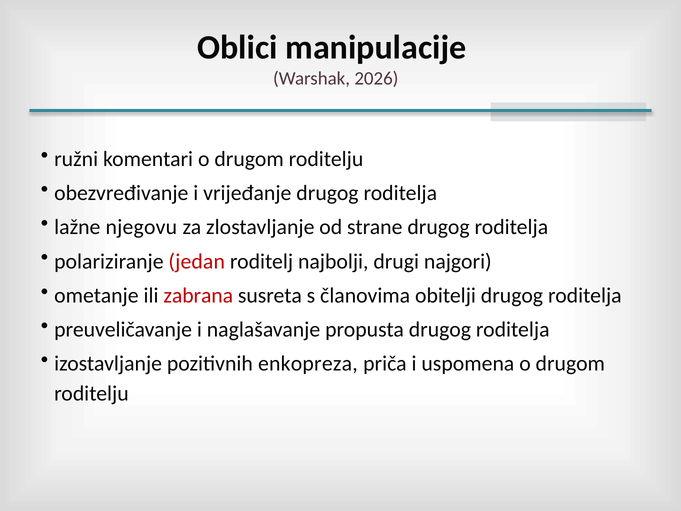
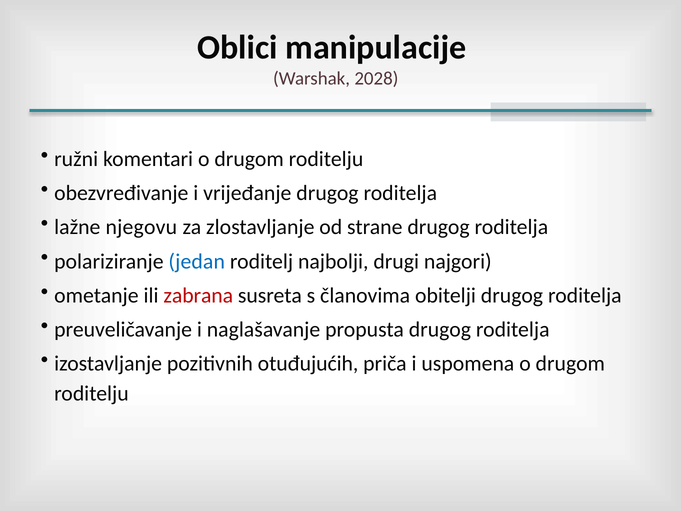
2026: 2026 -> 2028 (376, 78)
jedan colour: red -> blue (197, 261)
enkopreza: enkopreza -> otuđujućih (308, 363)
